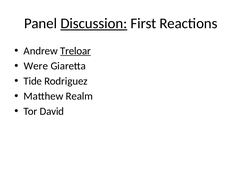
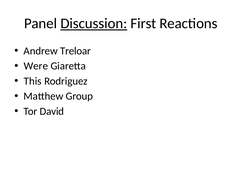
Treloar underline: present -> none (76, 51)
Tide: Tide -> This (33, 81)
Realm: Realm -> Group (79, 96)
